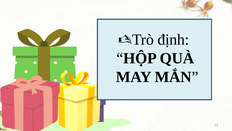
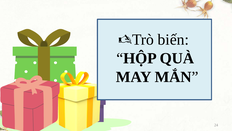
định: định -> biến (173, 39)
